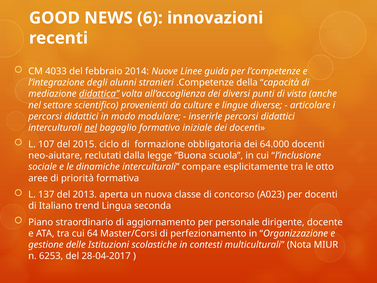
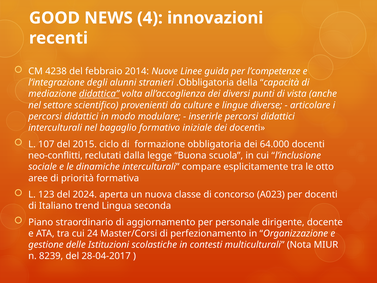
6: 6 -> 4 (150, 18)
4033: 4033 -> 4238 (56, 71)
.Competenze: .Competenze -> .Obbligatoria (205, 82)
nel underline: present -> none (91, 128)
neo-aiutare: neo-aiutare -> neo-conflitti (55, 155)
137: 137 -> 123 (46, 194)
2013: 2013 -> 2024 (85, 194)
64: 64 -> 24 (92, 233)
6253: 6253 -> 8239 (51, 256)
